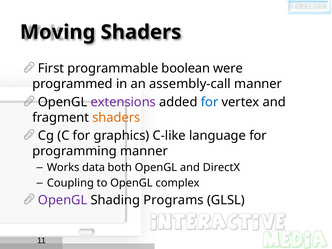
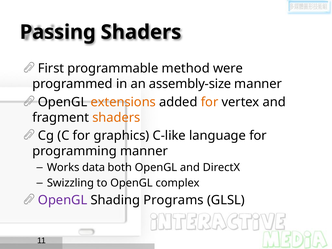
Moving: Moving -> Passing (58, 32)
boolean: boolean -> method (186, 68)
assembly-call: assembly-call -> assembly-size (190, 84)
extensions colour: purple -> orange (123, 102)
for colour: blue -> orange (210, 102)
Coupling: Coupling -> Swizzling (70, 183)
